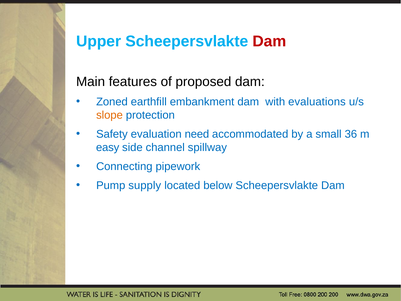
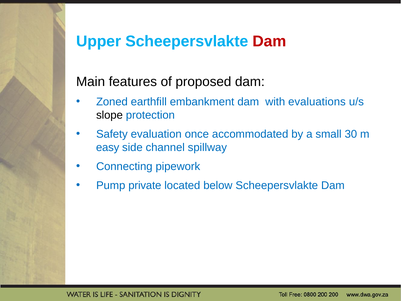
slope colour: orange -> black (109, 115)
need: need -> once (197, 134)
36: 36 -> 30 (351, 134)
supply: supply -> private (145, 185)
